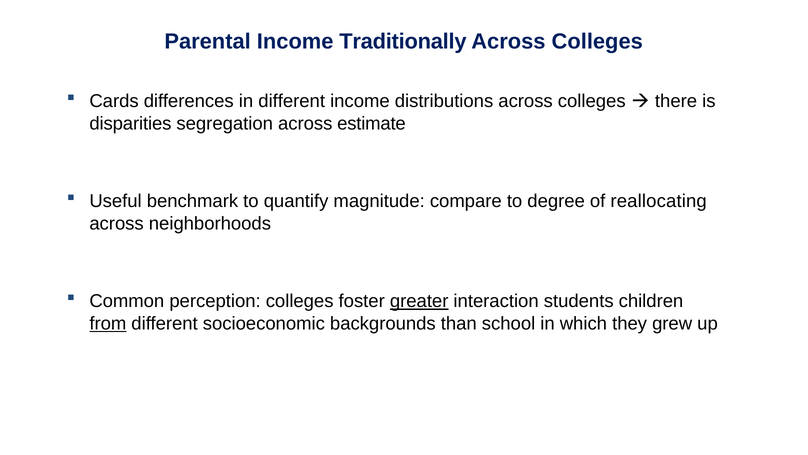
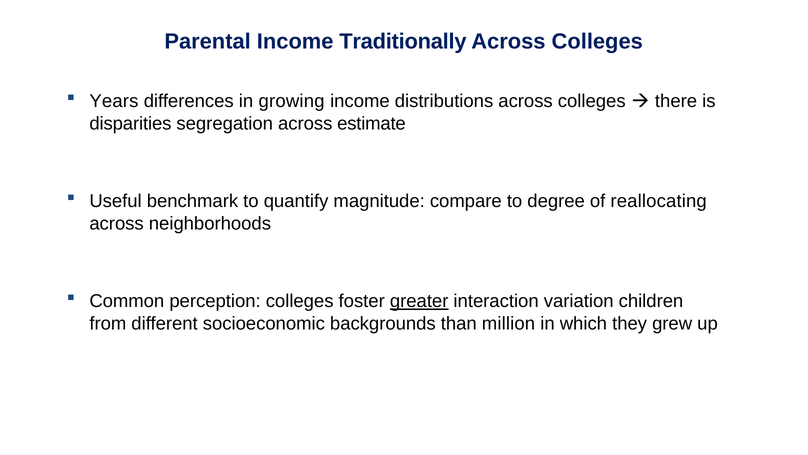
Cards: Cards -> Years (114, 101)
in different: different -> growing (292, 101)
students: students -> variation (579, 301)
from underline: present -> none (108, 323)
school: school -> million (508, 323)
